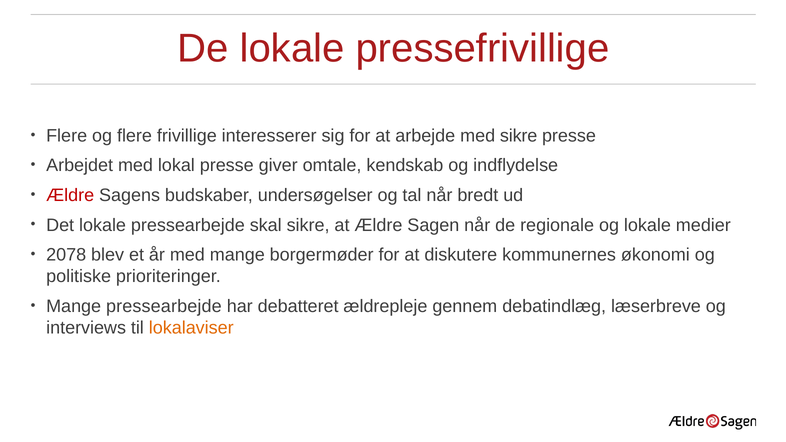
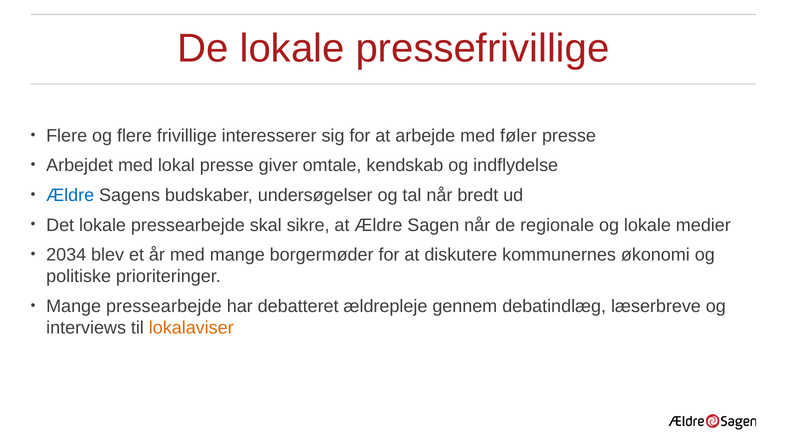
med sikre: sikre -> føler (518, 136)
Ældre colour: red -> blue (70, 195)
2078: 2078 -> 2034 (66, 255)
